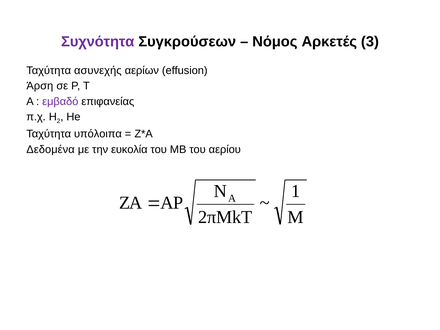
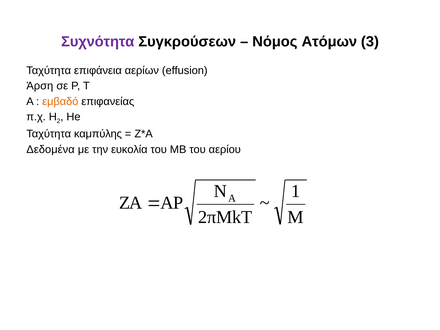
Αρκετές: Αρκετές -> Ατόμων (329, 42)
ασυνεχής: ασυνεχής -> επιφάνεια (98, 71)
εμβαδό colour: purple -> orange (60, 101)
υπόλοιπα: υπόλοιπα -> καμπύλης (98, 134)
